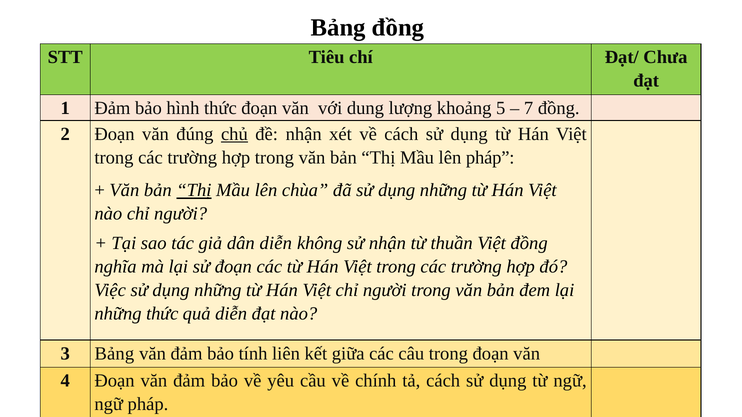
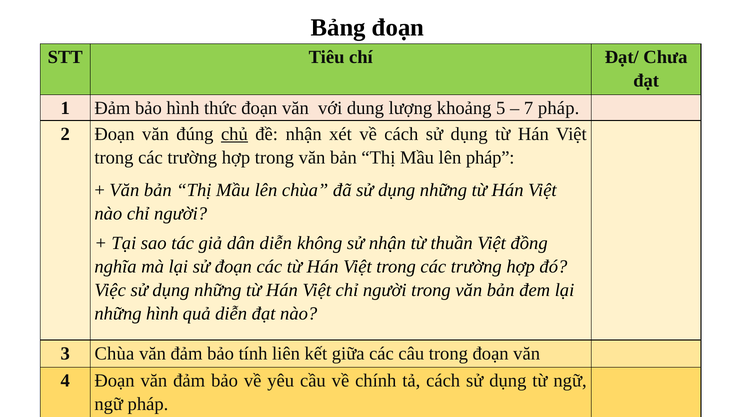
Bảng đồng: đồng -> đoạn (398, 27)
7 đồng: đồng -> pháp (559, 108)
Thị underline: present -> none (194, 190)
những thức: thức -> hình (162, 314)
3 Bảng: Bảng -> Chùa (114, 354)
